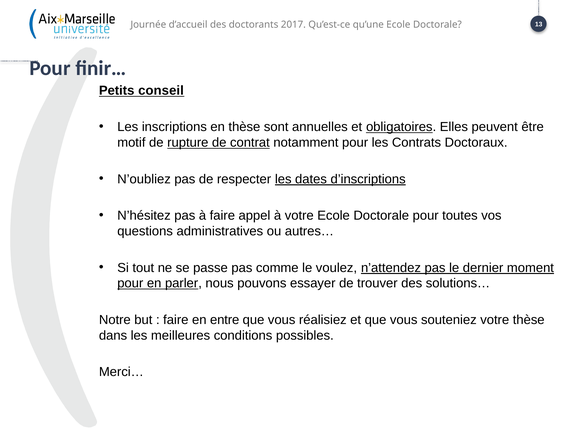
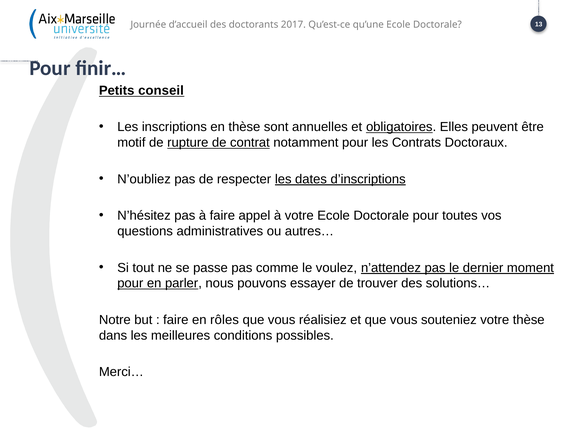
entre: entre -> rôles (225, 320)
